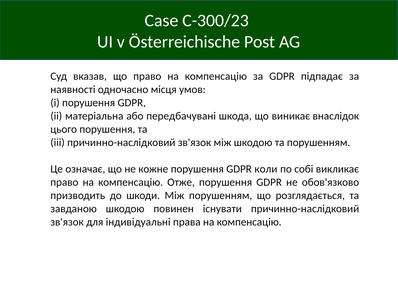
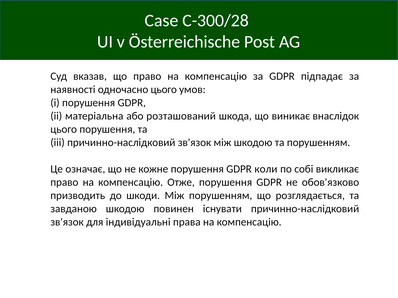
C-300/23: C-300/23 -> C-300/28 (216, 21)
одночасно місця: місця -> цього (164, 90)
передбачувані: передбачувані -> розташований (181, 116)
